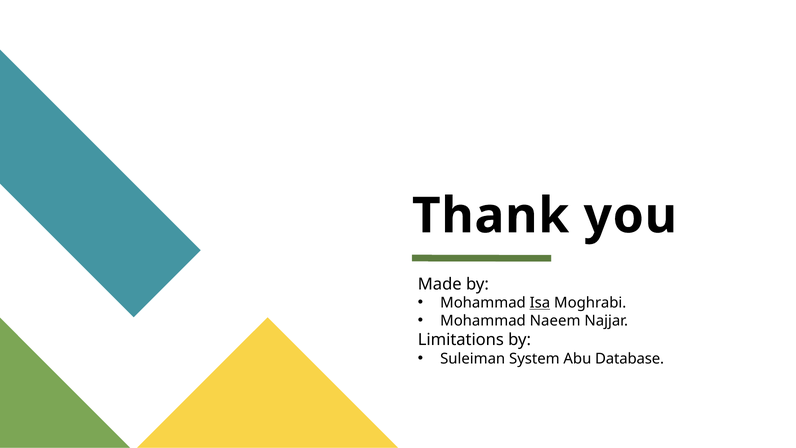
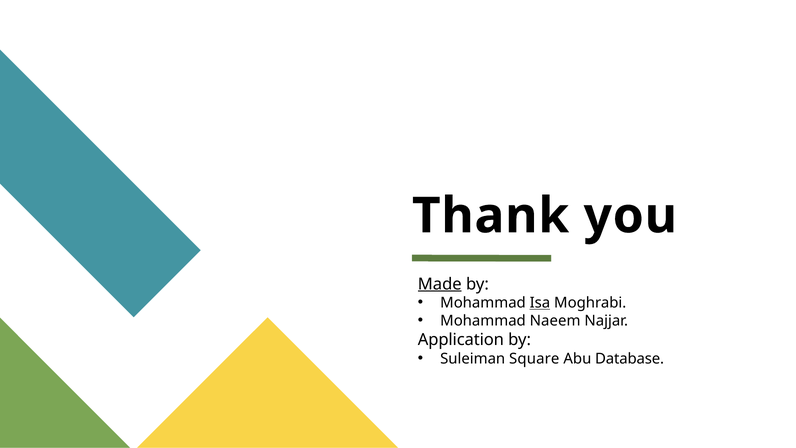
Made underline: none -> present (440, 284)
Limitations: Limitations -> Application (461, 340)
System: System -> Square (534, 358)
